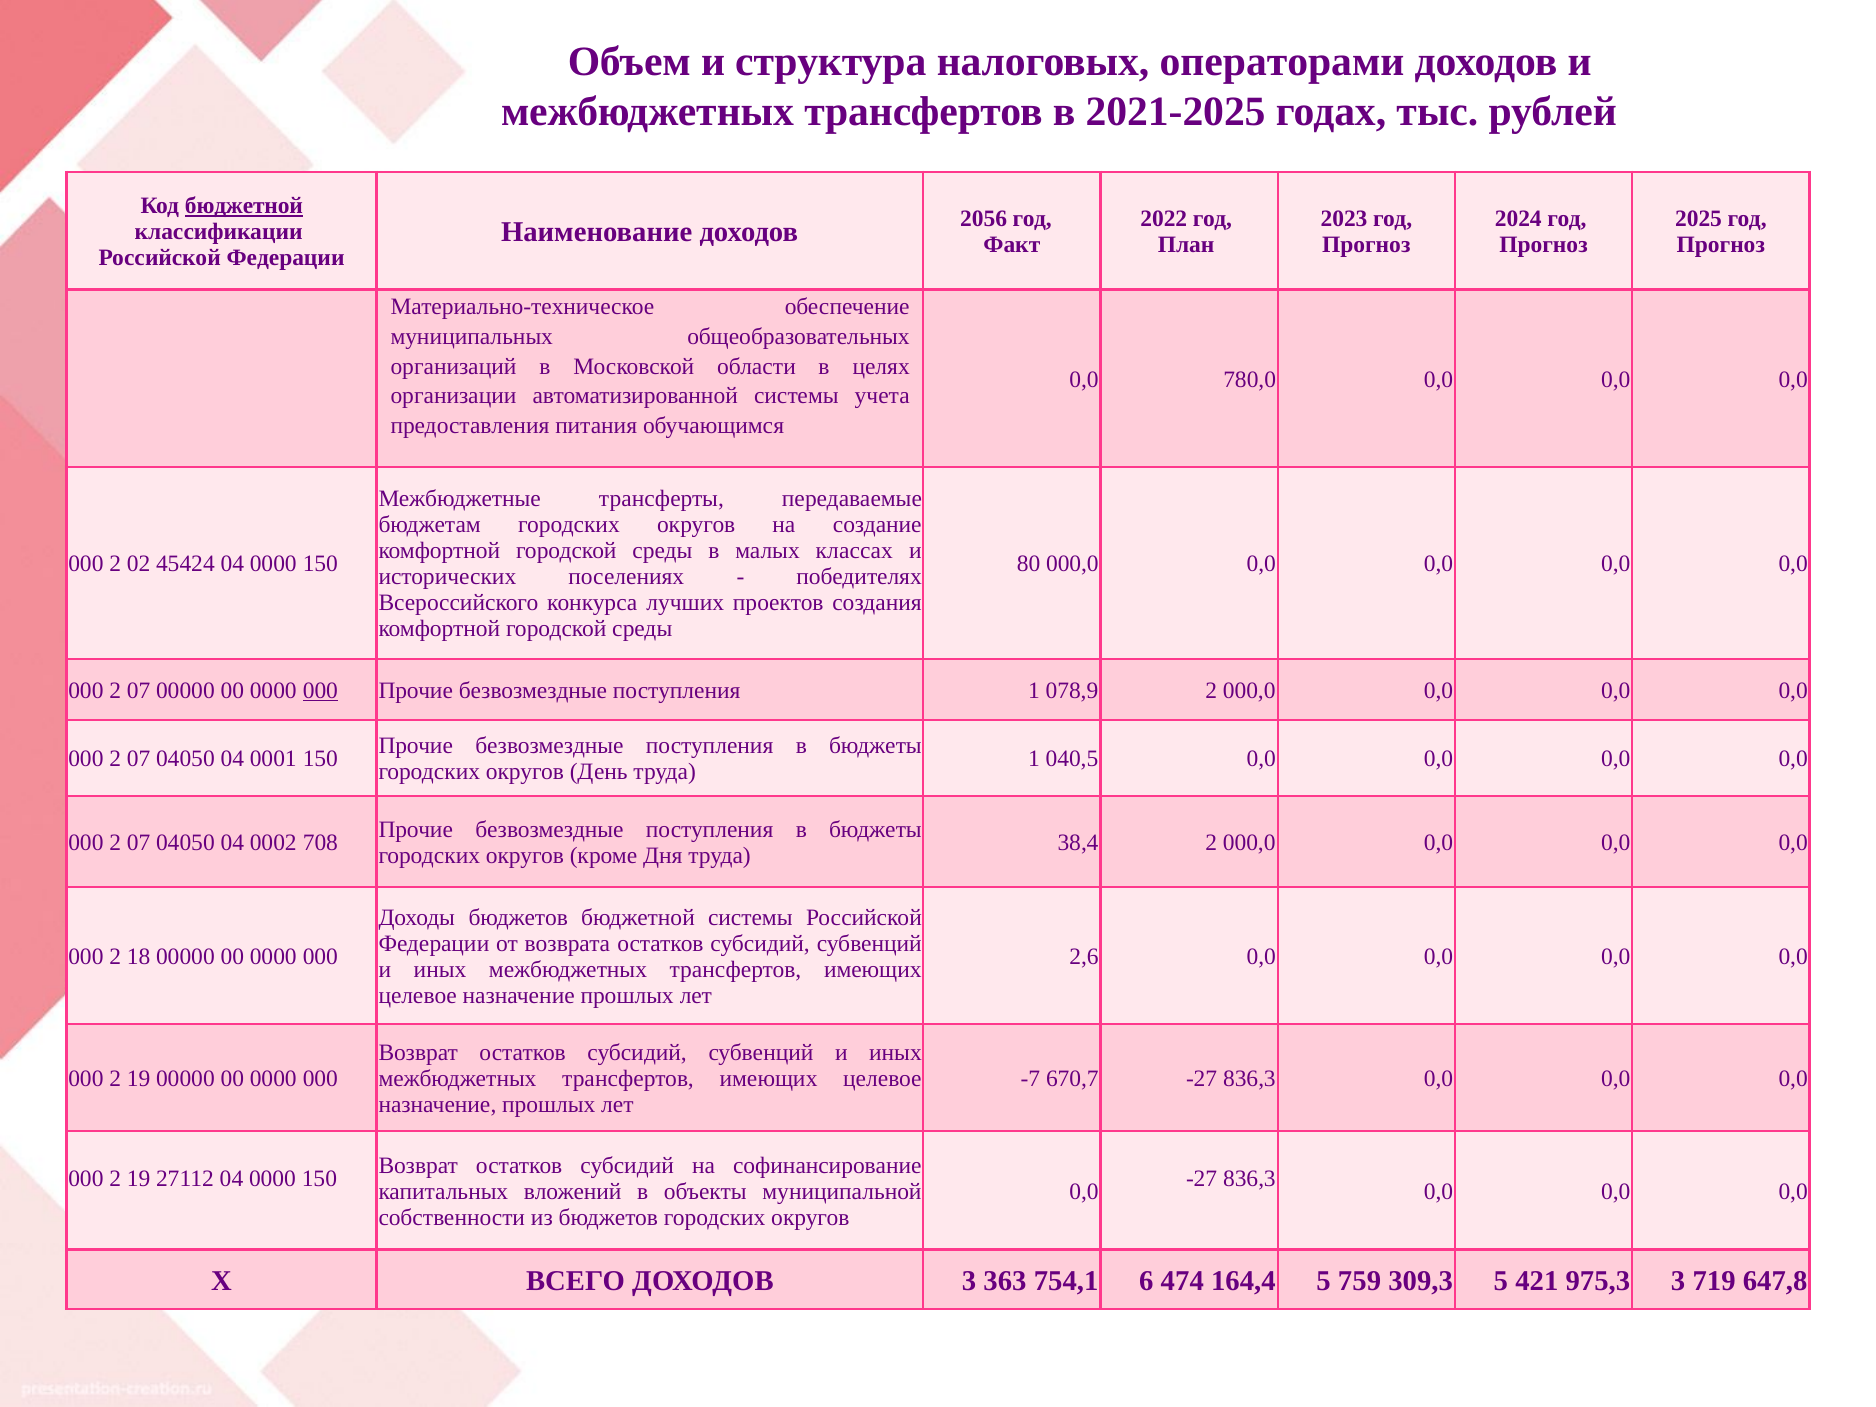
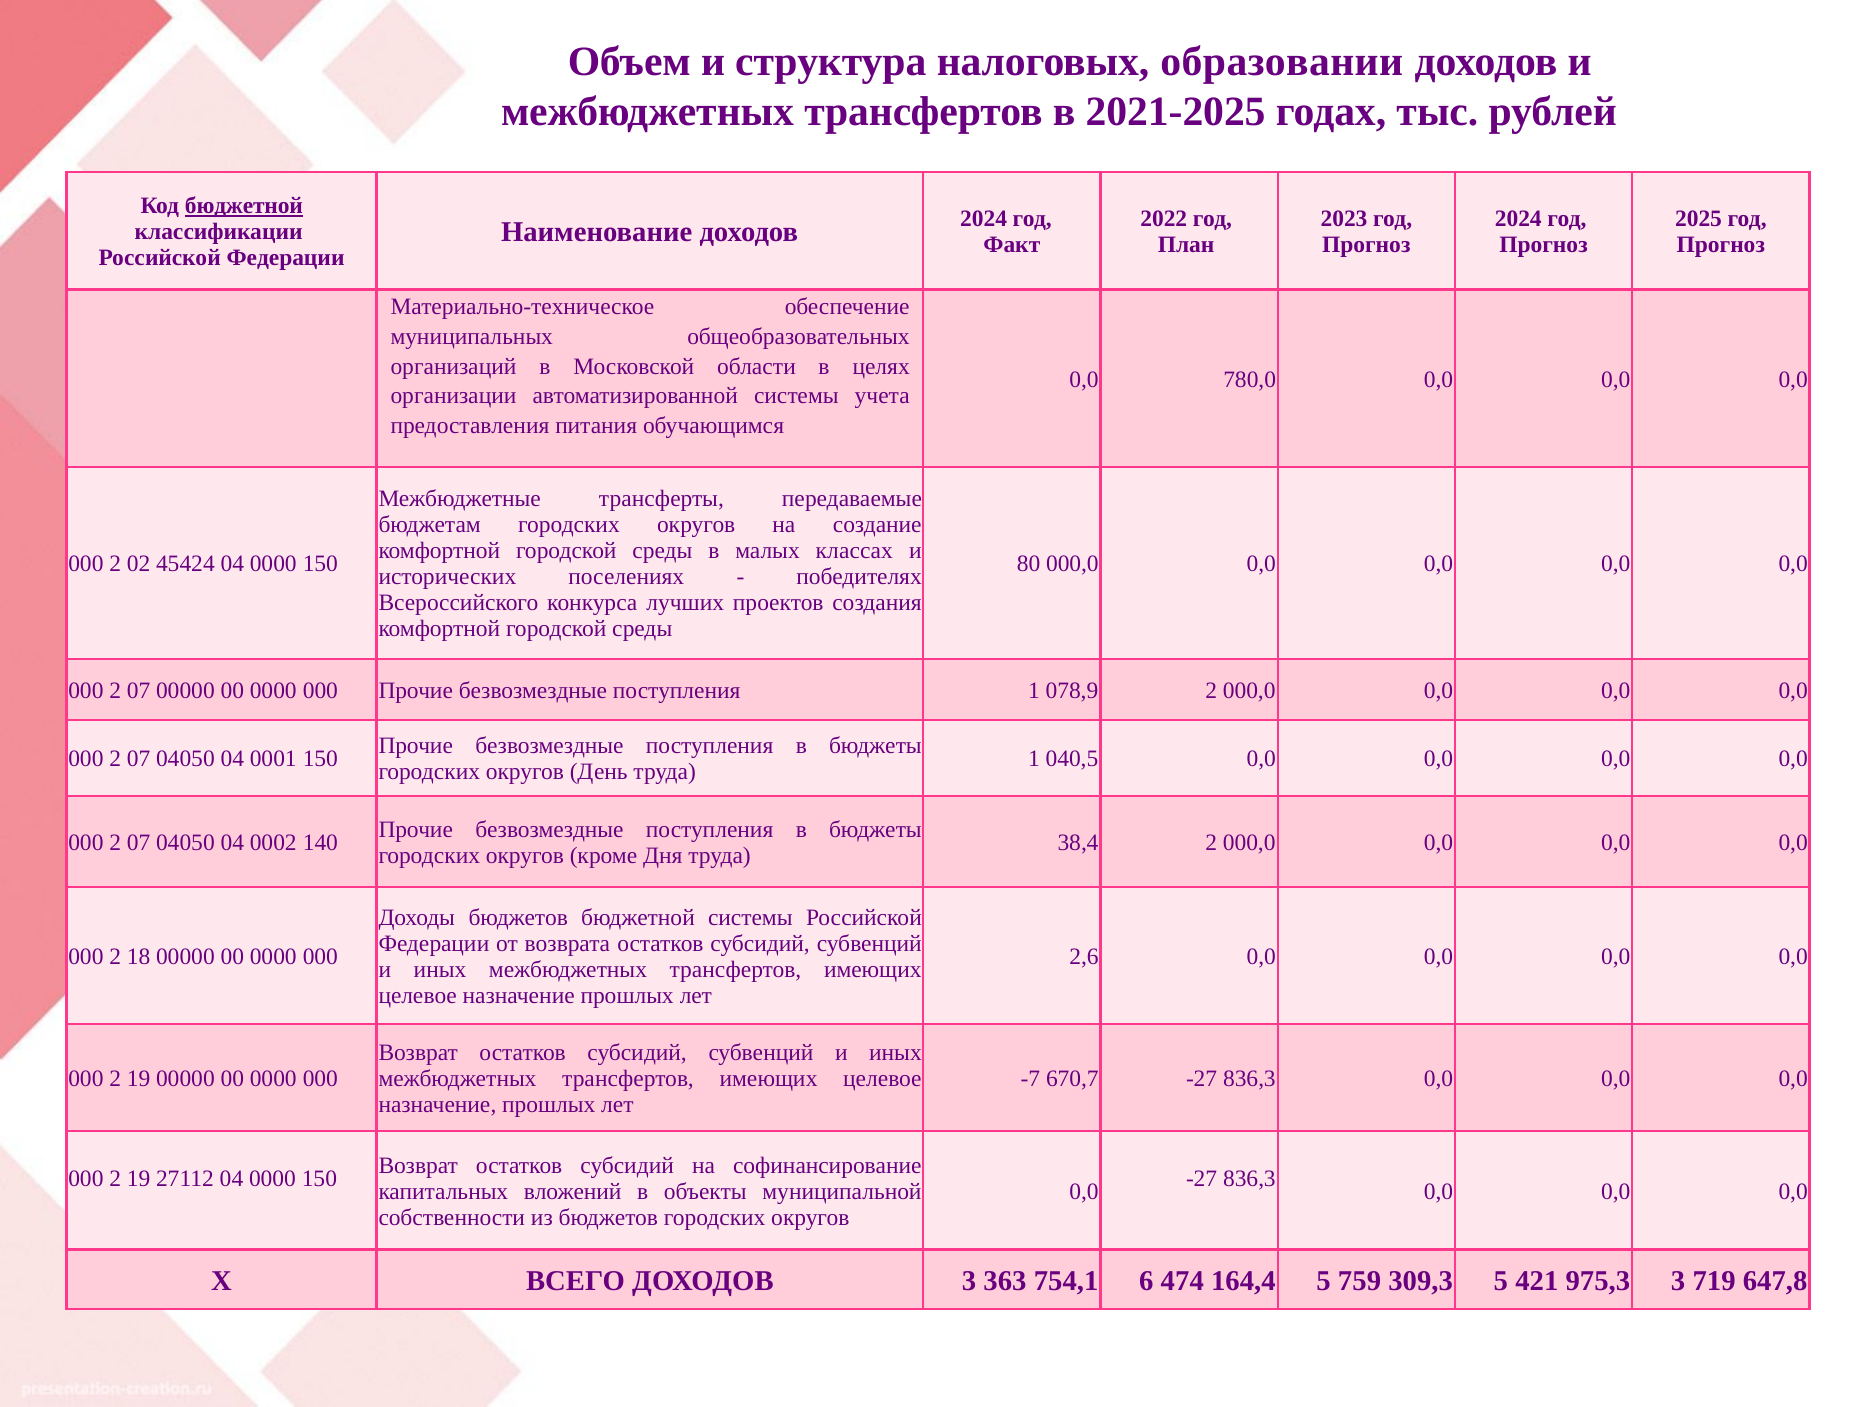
операторами: операторами -> образовании (1282, 61)
доходов 2056: 2056 -> 2024 (984, 219)
000 underline: present -> none (320, 691)
708: 708 -> 140 (320, 843)
